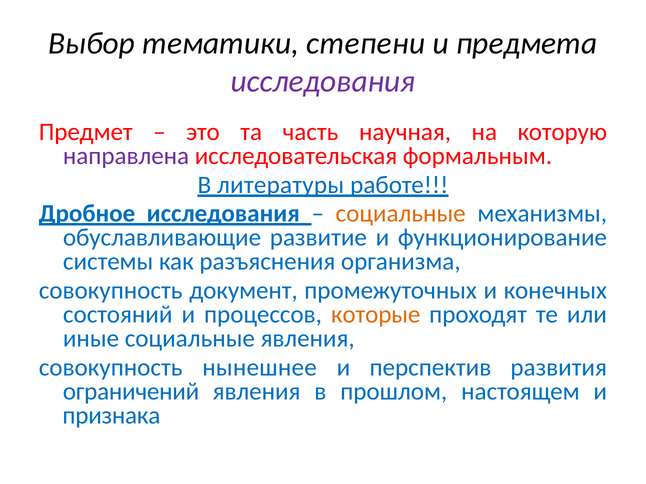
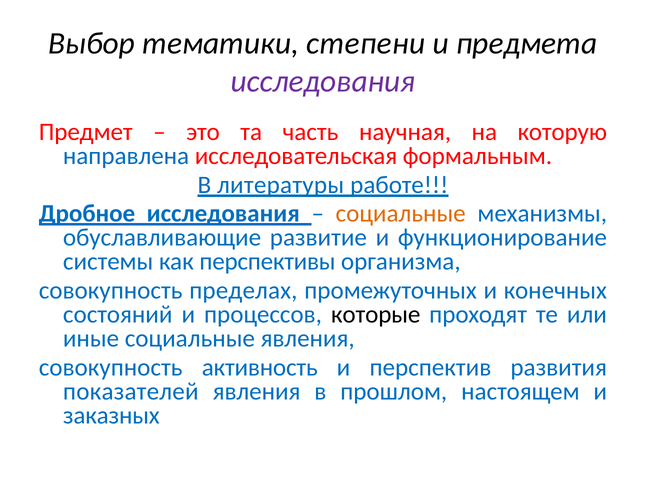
направлена colour: purple -> blue (126, 156)
разъяснения: разъяснения -> перспективы (268, 262)
документ: документ -> пределах (243, 291)
которые colour: orange -> black (376, 315)
нынешнее: нынешнее -> активность (260, 368)
ограничений: ограничений -> показателей (131, 392)
признака: признака -> заказных (111, 416)
